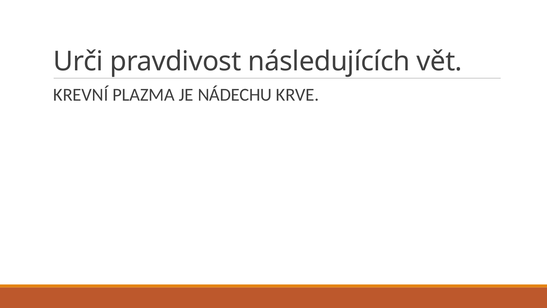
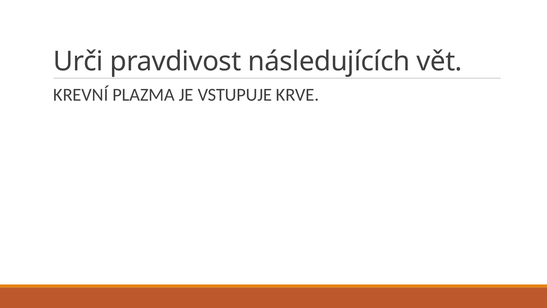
NÁDECHU: NÁDECHU -> VSTUPUJE (235, 95)
